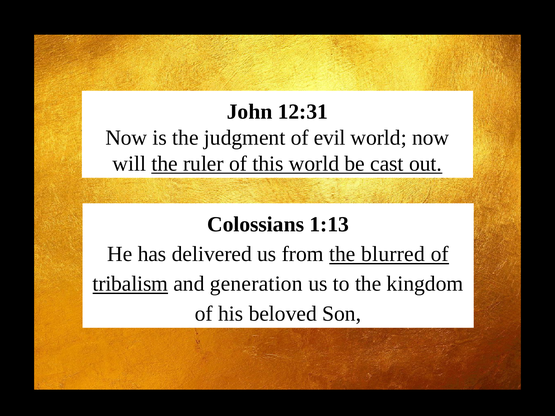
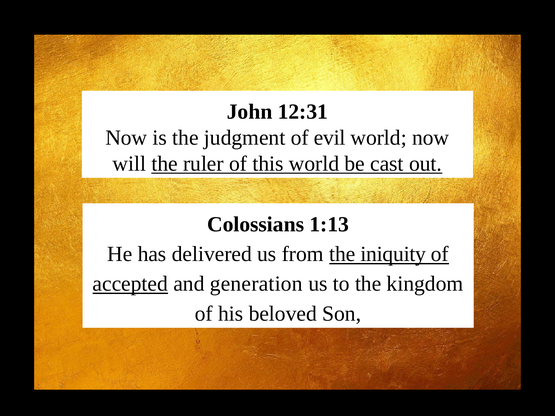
blurred: blurred -> iniquity (393, 254)
tribalism: tribalism -> accepted (130, 284)
